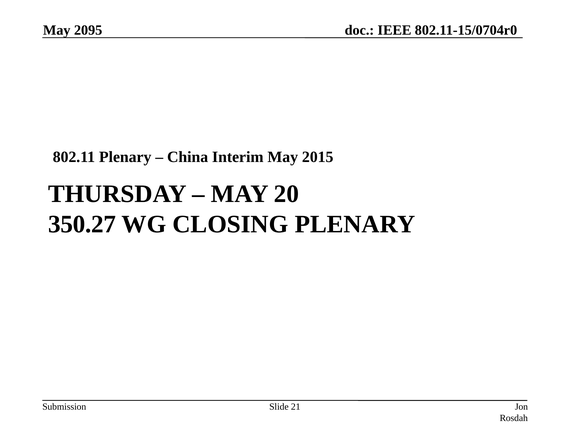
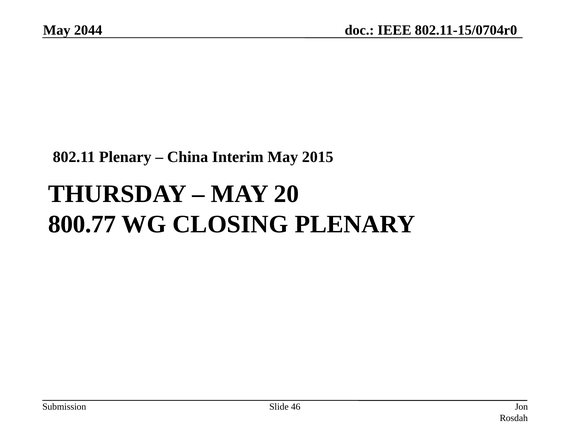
2095: 2095 -> 2044 (88, 30)
350.27: 350.27 -> 800.77 (82, 224)
21: 21 -> 46 (296, 406)
